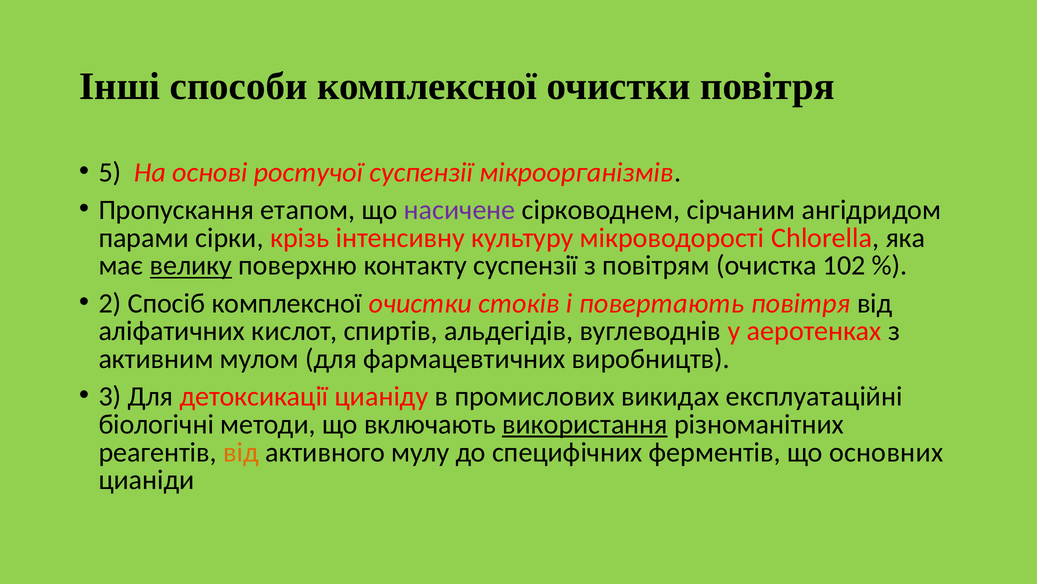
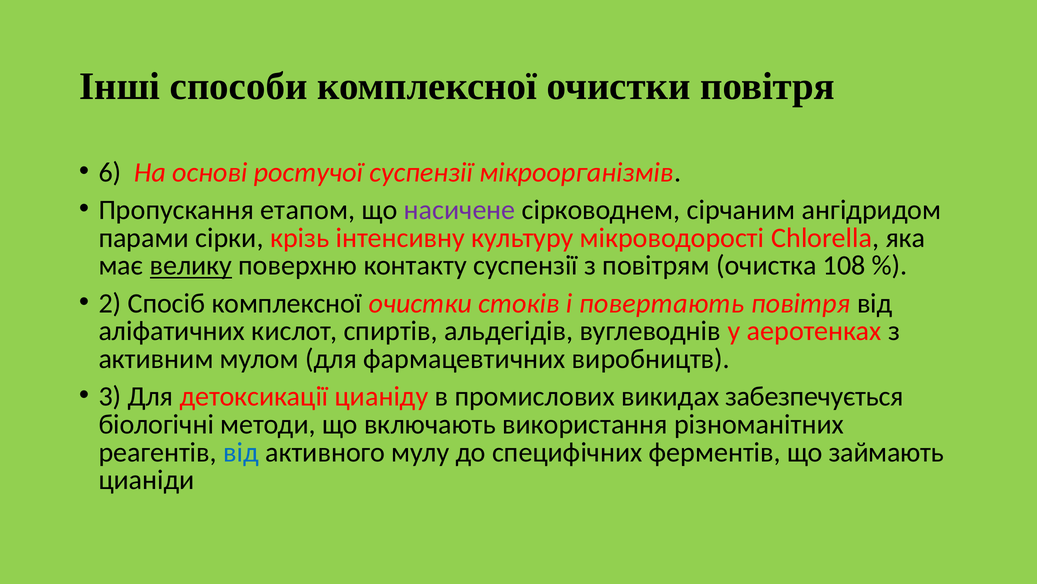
5: 5 -> 6 (110, 172)
102: 102 -> 108 (844, 265)
експлуатаційні: експлуатаційні -> забезпечується (814, 396)
використання underline: present -> none (585, 424)
від colour: orange -> blue (241, 452)
основних: основних -> займають (886, 452)
